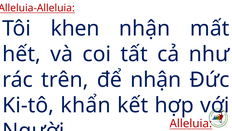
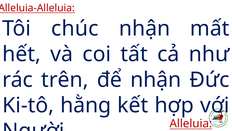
khen: khen -> chúc (75, 28)
khẩn: khẩn -> hằng (86, 105)
